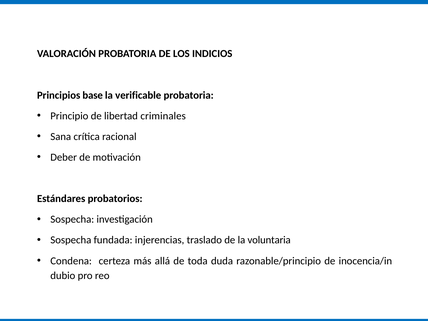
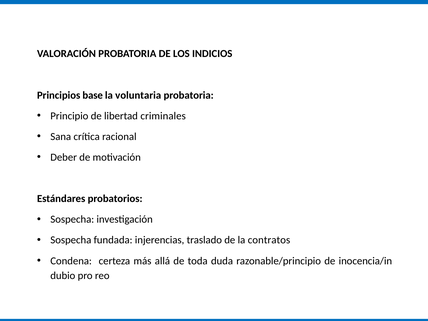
verificable: verificable -> voluntaria (138, 95)
voluntaria: voluntaria -> contratos (269, 240)
